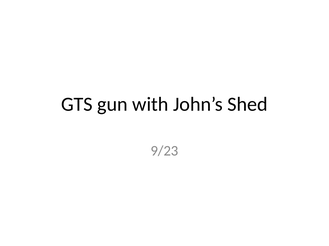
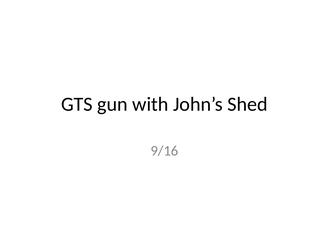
9/23: 9/23 -> 9/16 (164, 151)
